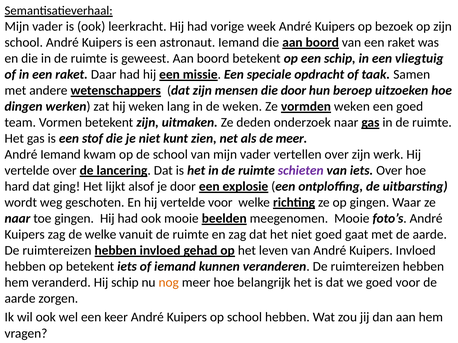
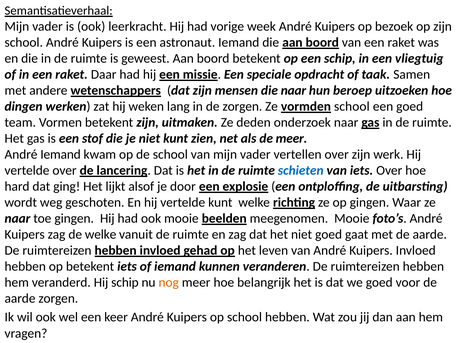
die door: door -> naar (293, 91)
de weken: weken -> zorgen (242, 107)
vormden weken: weken -> school (352, 107)
schieten colour: purple -> blue (301, 171)
vertelde voor: voor -> kunt (220, 203)
